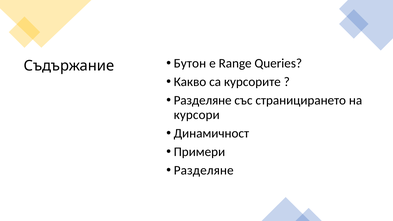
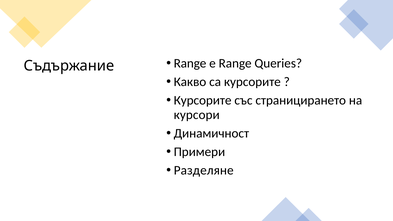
Бутон: Бутон -> Range (190, 63)
Разделяне: Разделяне -> Курсорите (203, 100)
